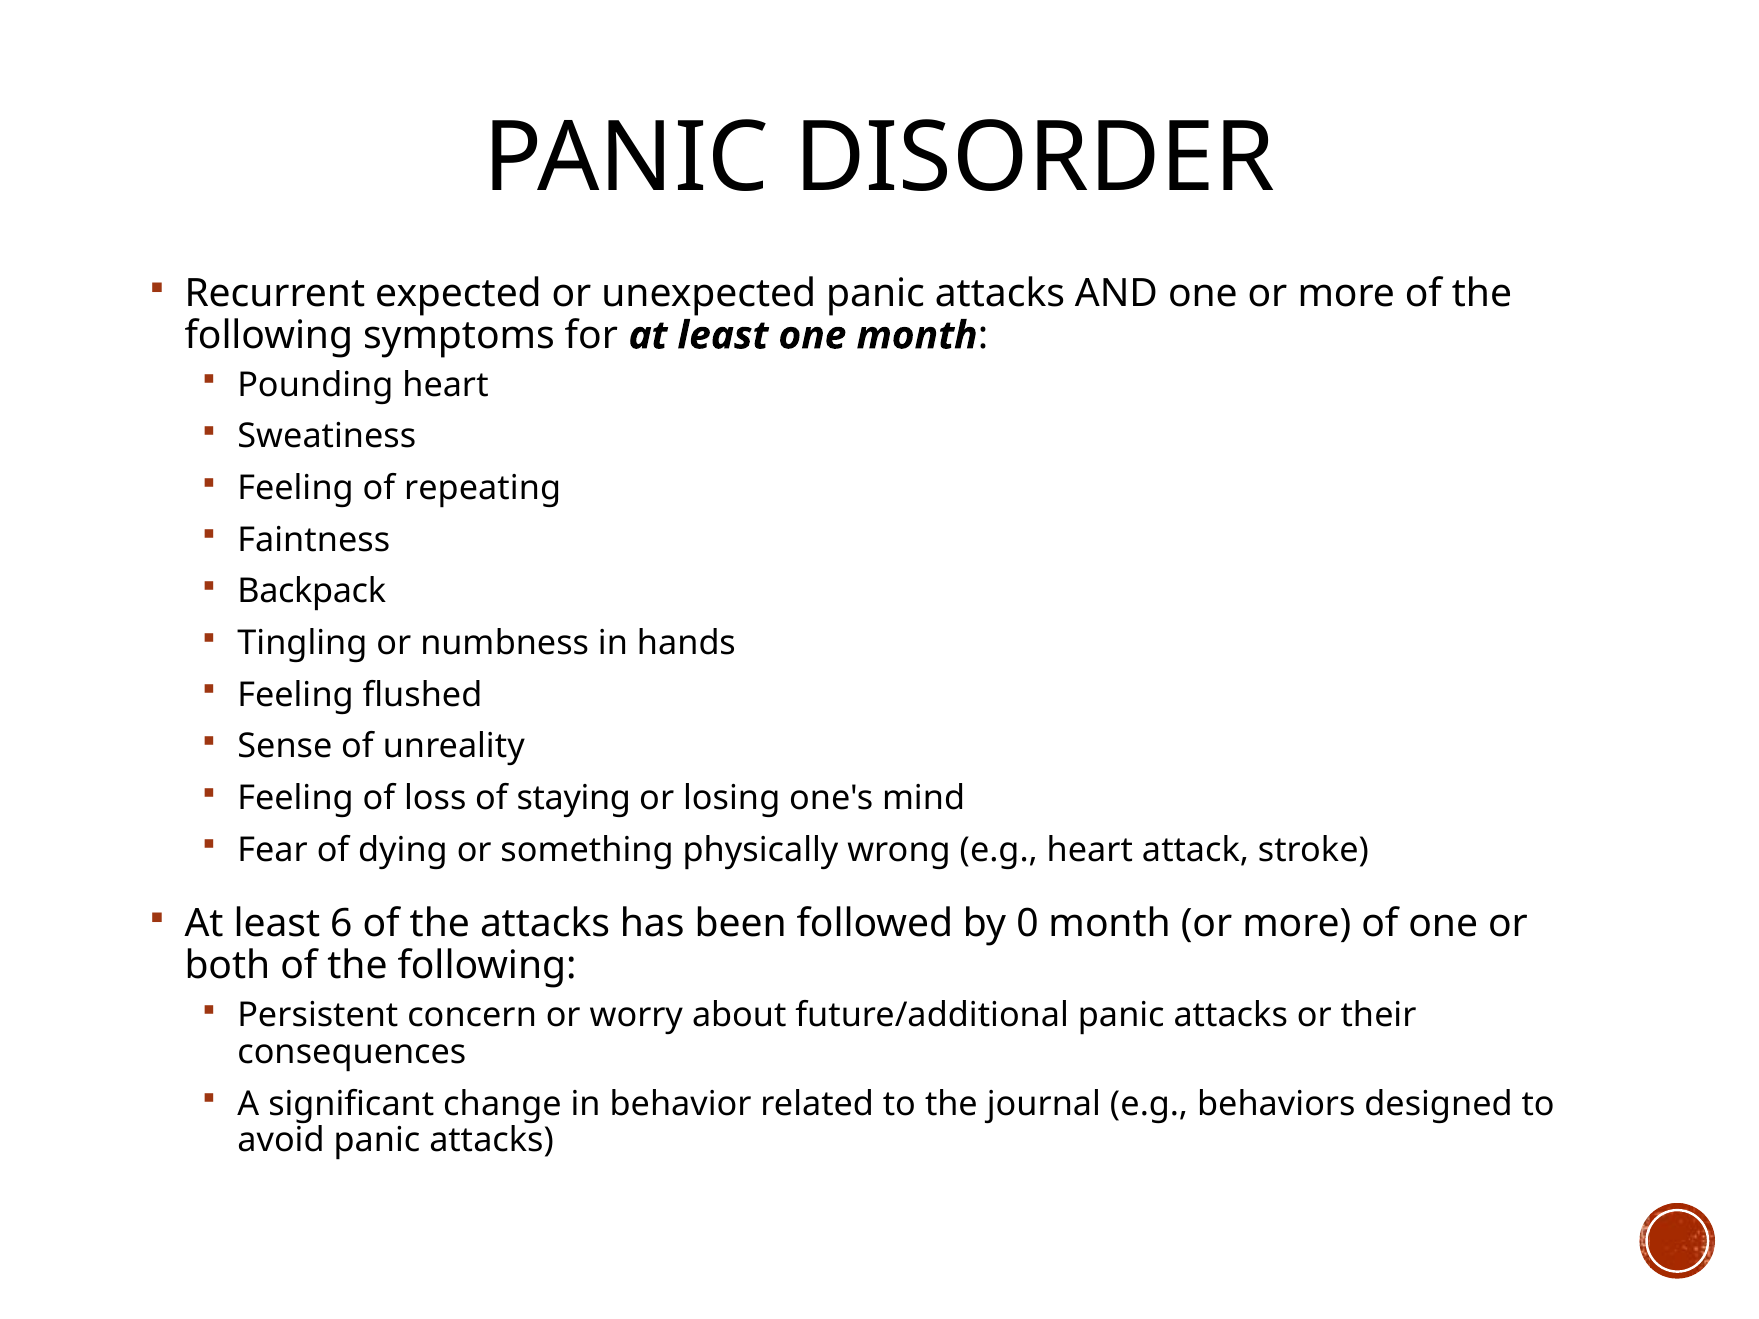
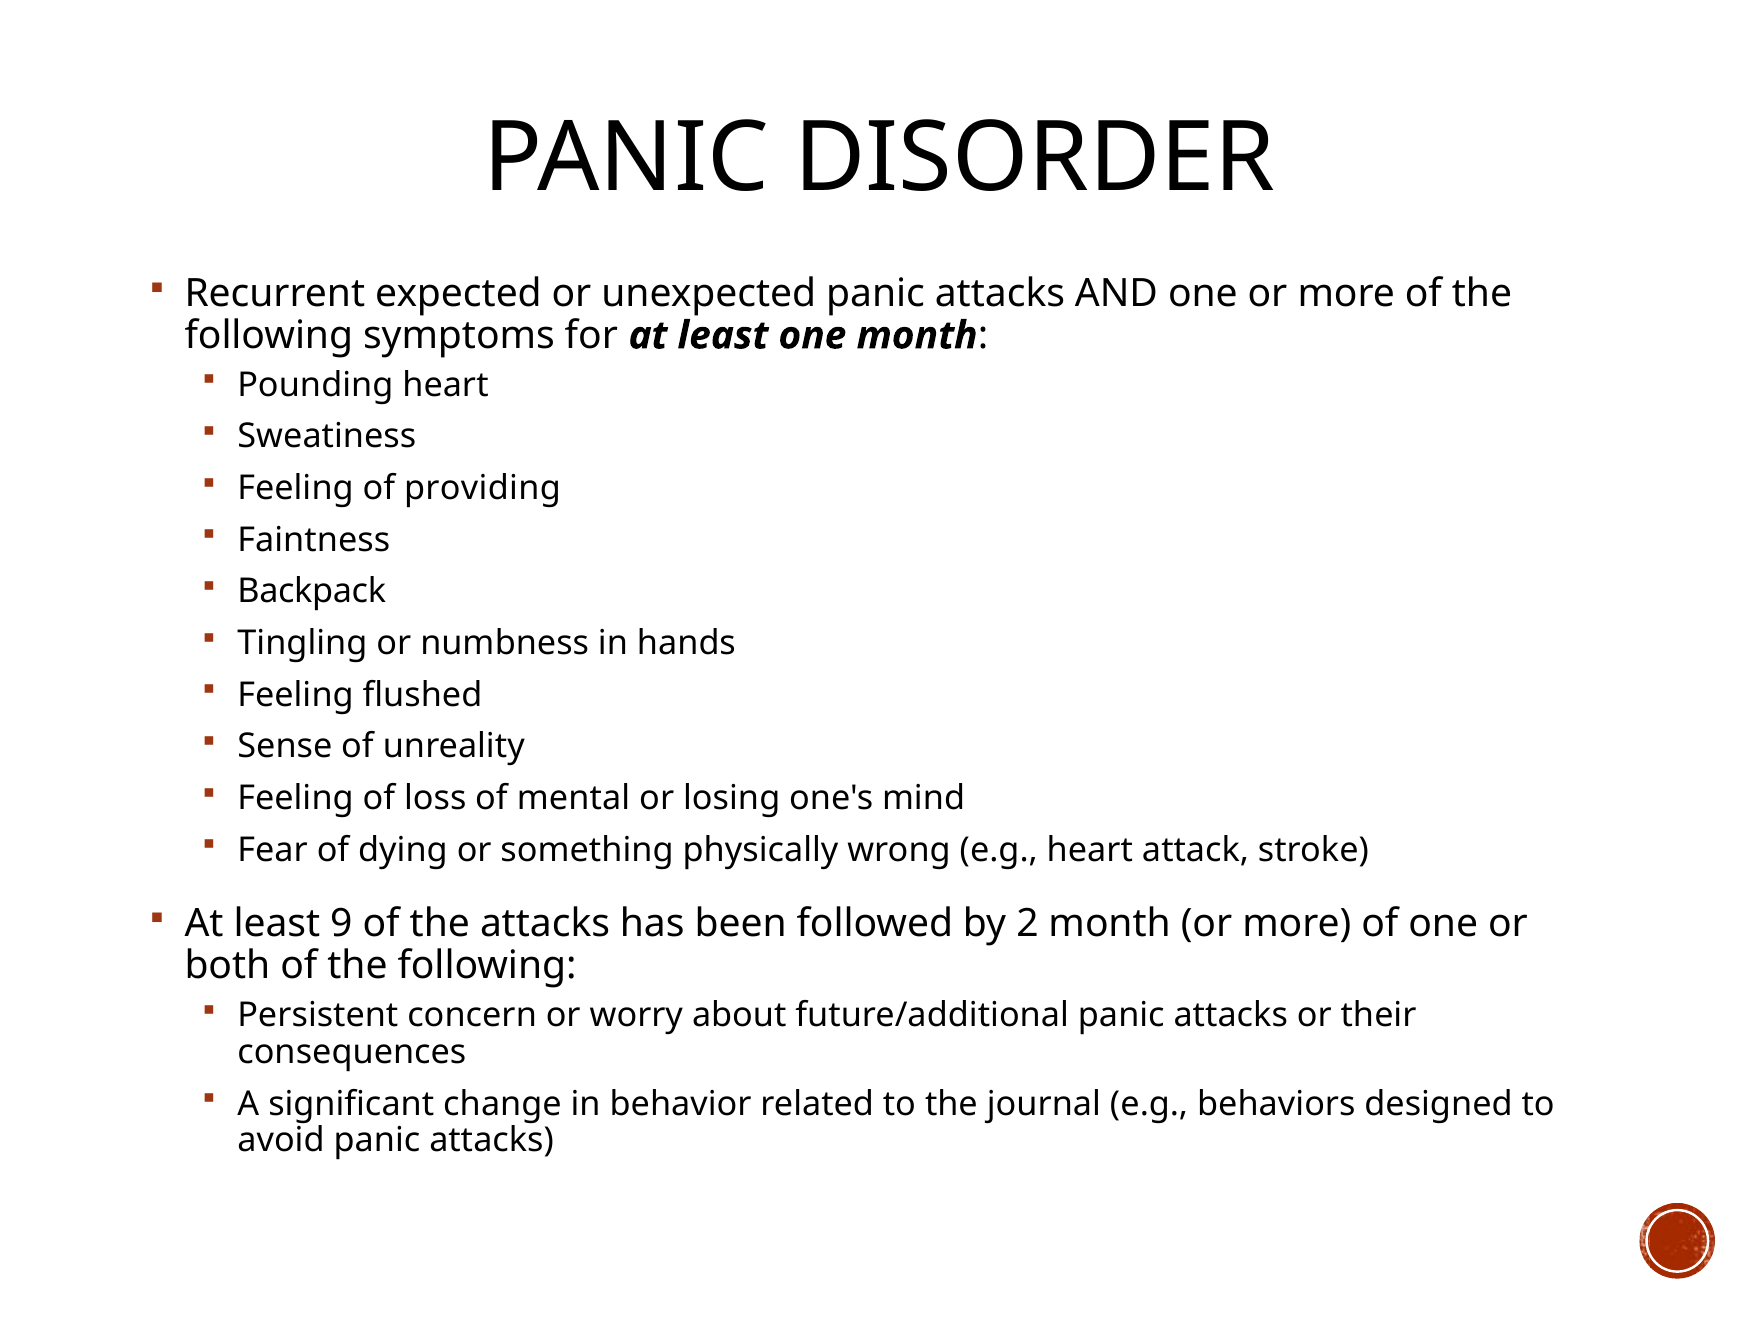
repeating: repeating -> providing (482, 488)
staying: staying -> mental (574, 798)
6: 6 -> 9 (341, 924)
0: 0 -> 2 (1027, 924)
